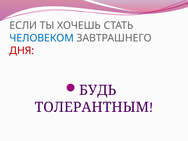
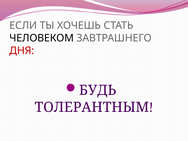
ЧЕЛОВЕКОМ colour: blue -> black (42, 38)
